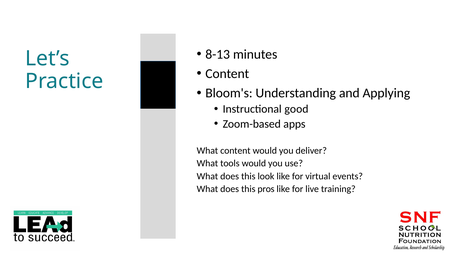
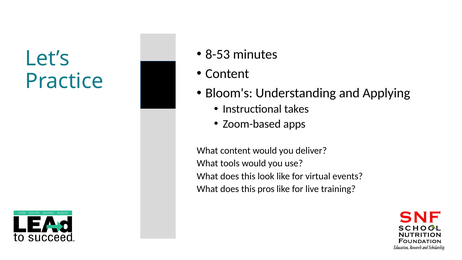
8-13: 8-13 -> 8-53 (218, 54)
good: good -> takes (297, 109)
